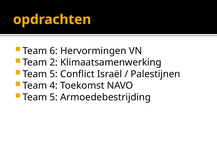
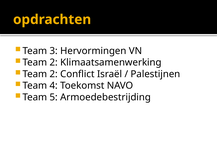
6: 6 -> 3 (54, 51)
5: 5 -> 2 (54, 74)
